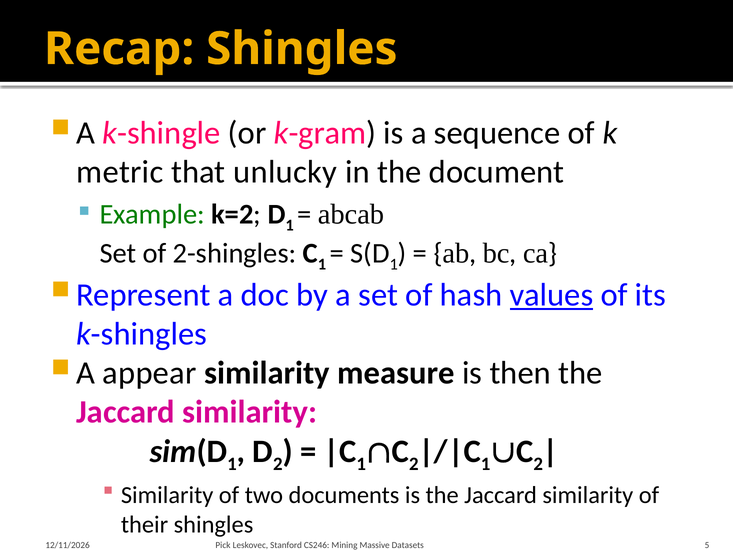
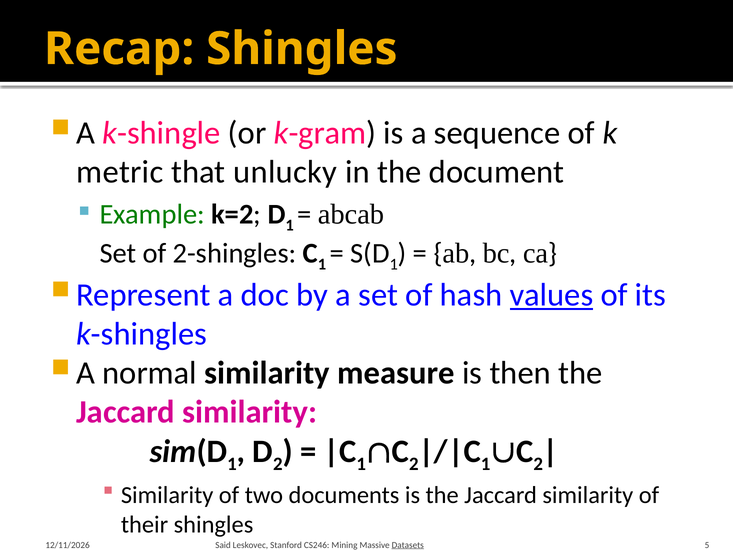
appear: appear -> normal (150, 373)
Pick: Pick -> Said (223, 545)
Datasets underline: none -> present (408, 545)
